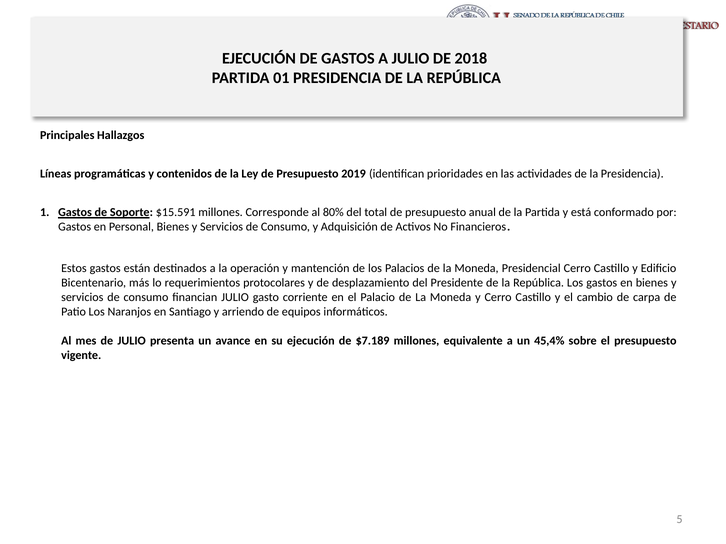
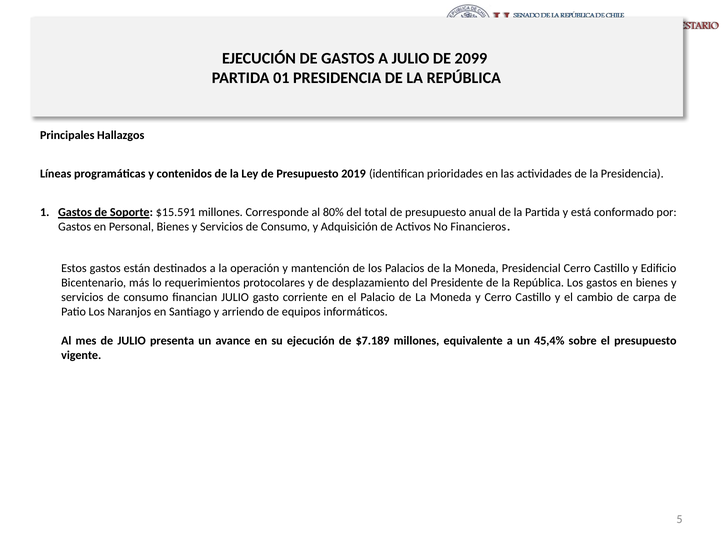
2018: 2018 -> 2099 (471, 58)
